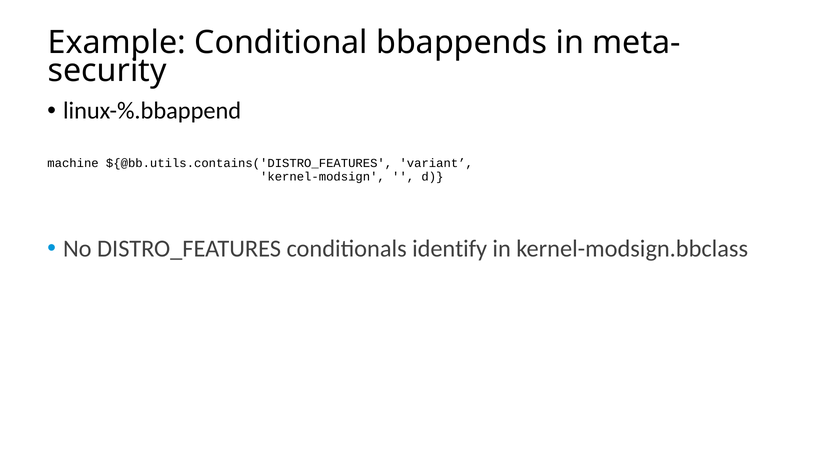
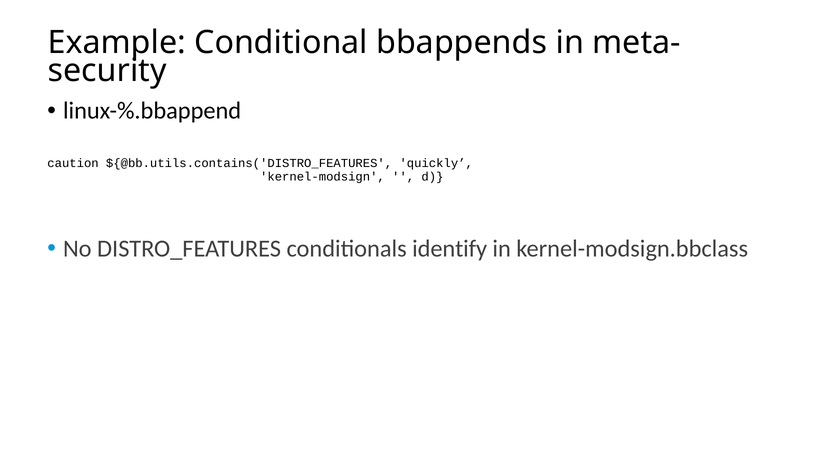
machine: machine -> caution (73, 163)
variant: variant -> quickly (436, 163)
